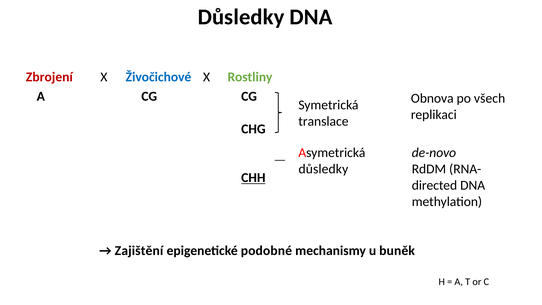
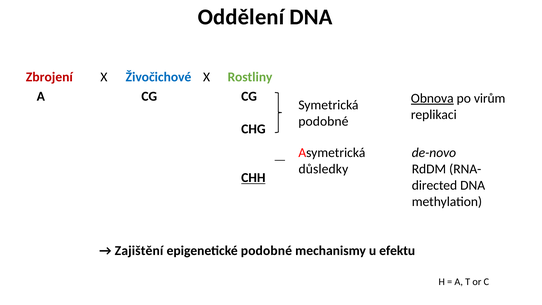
Důsledky: Důsledky -> Oddělení (241, 17)
Obnova underline: none -> present (432, 98)
všech: všech -> virům (490, 98)
translace: translace -> podobné (323, 121)
buněk: buněk -> efektu (397, 251)
